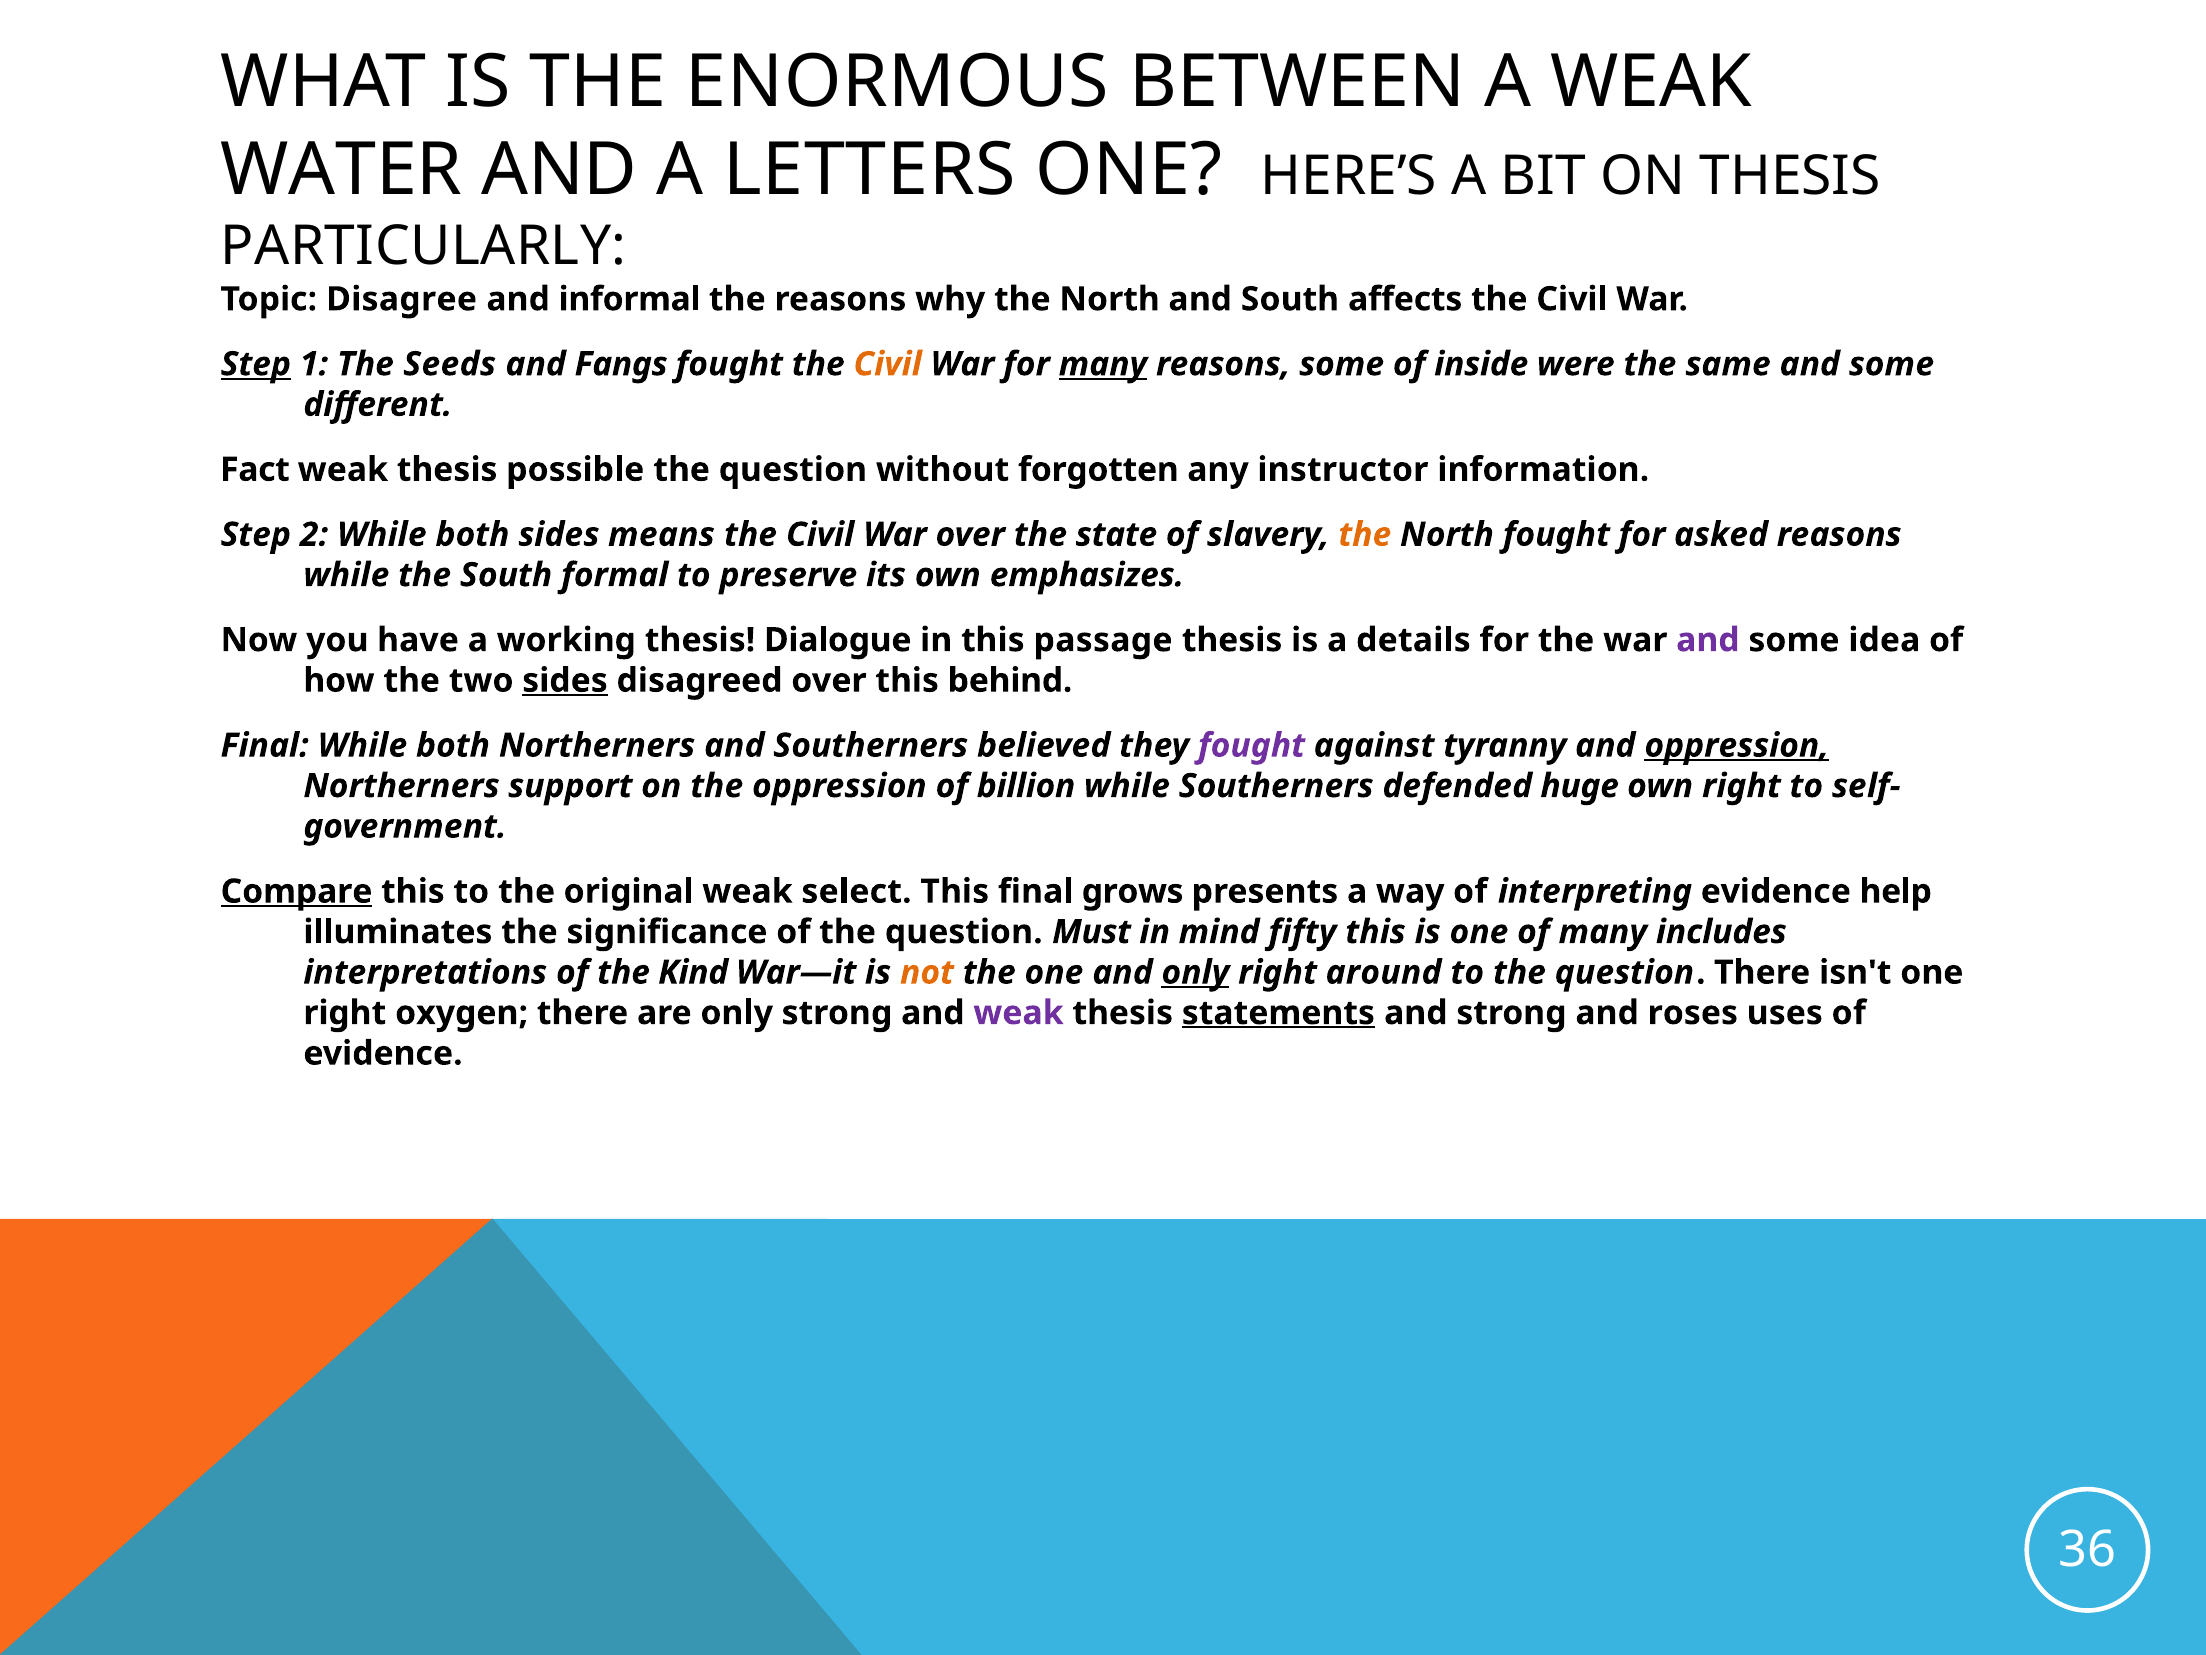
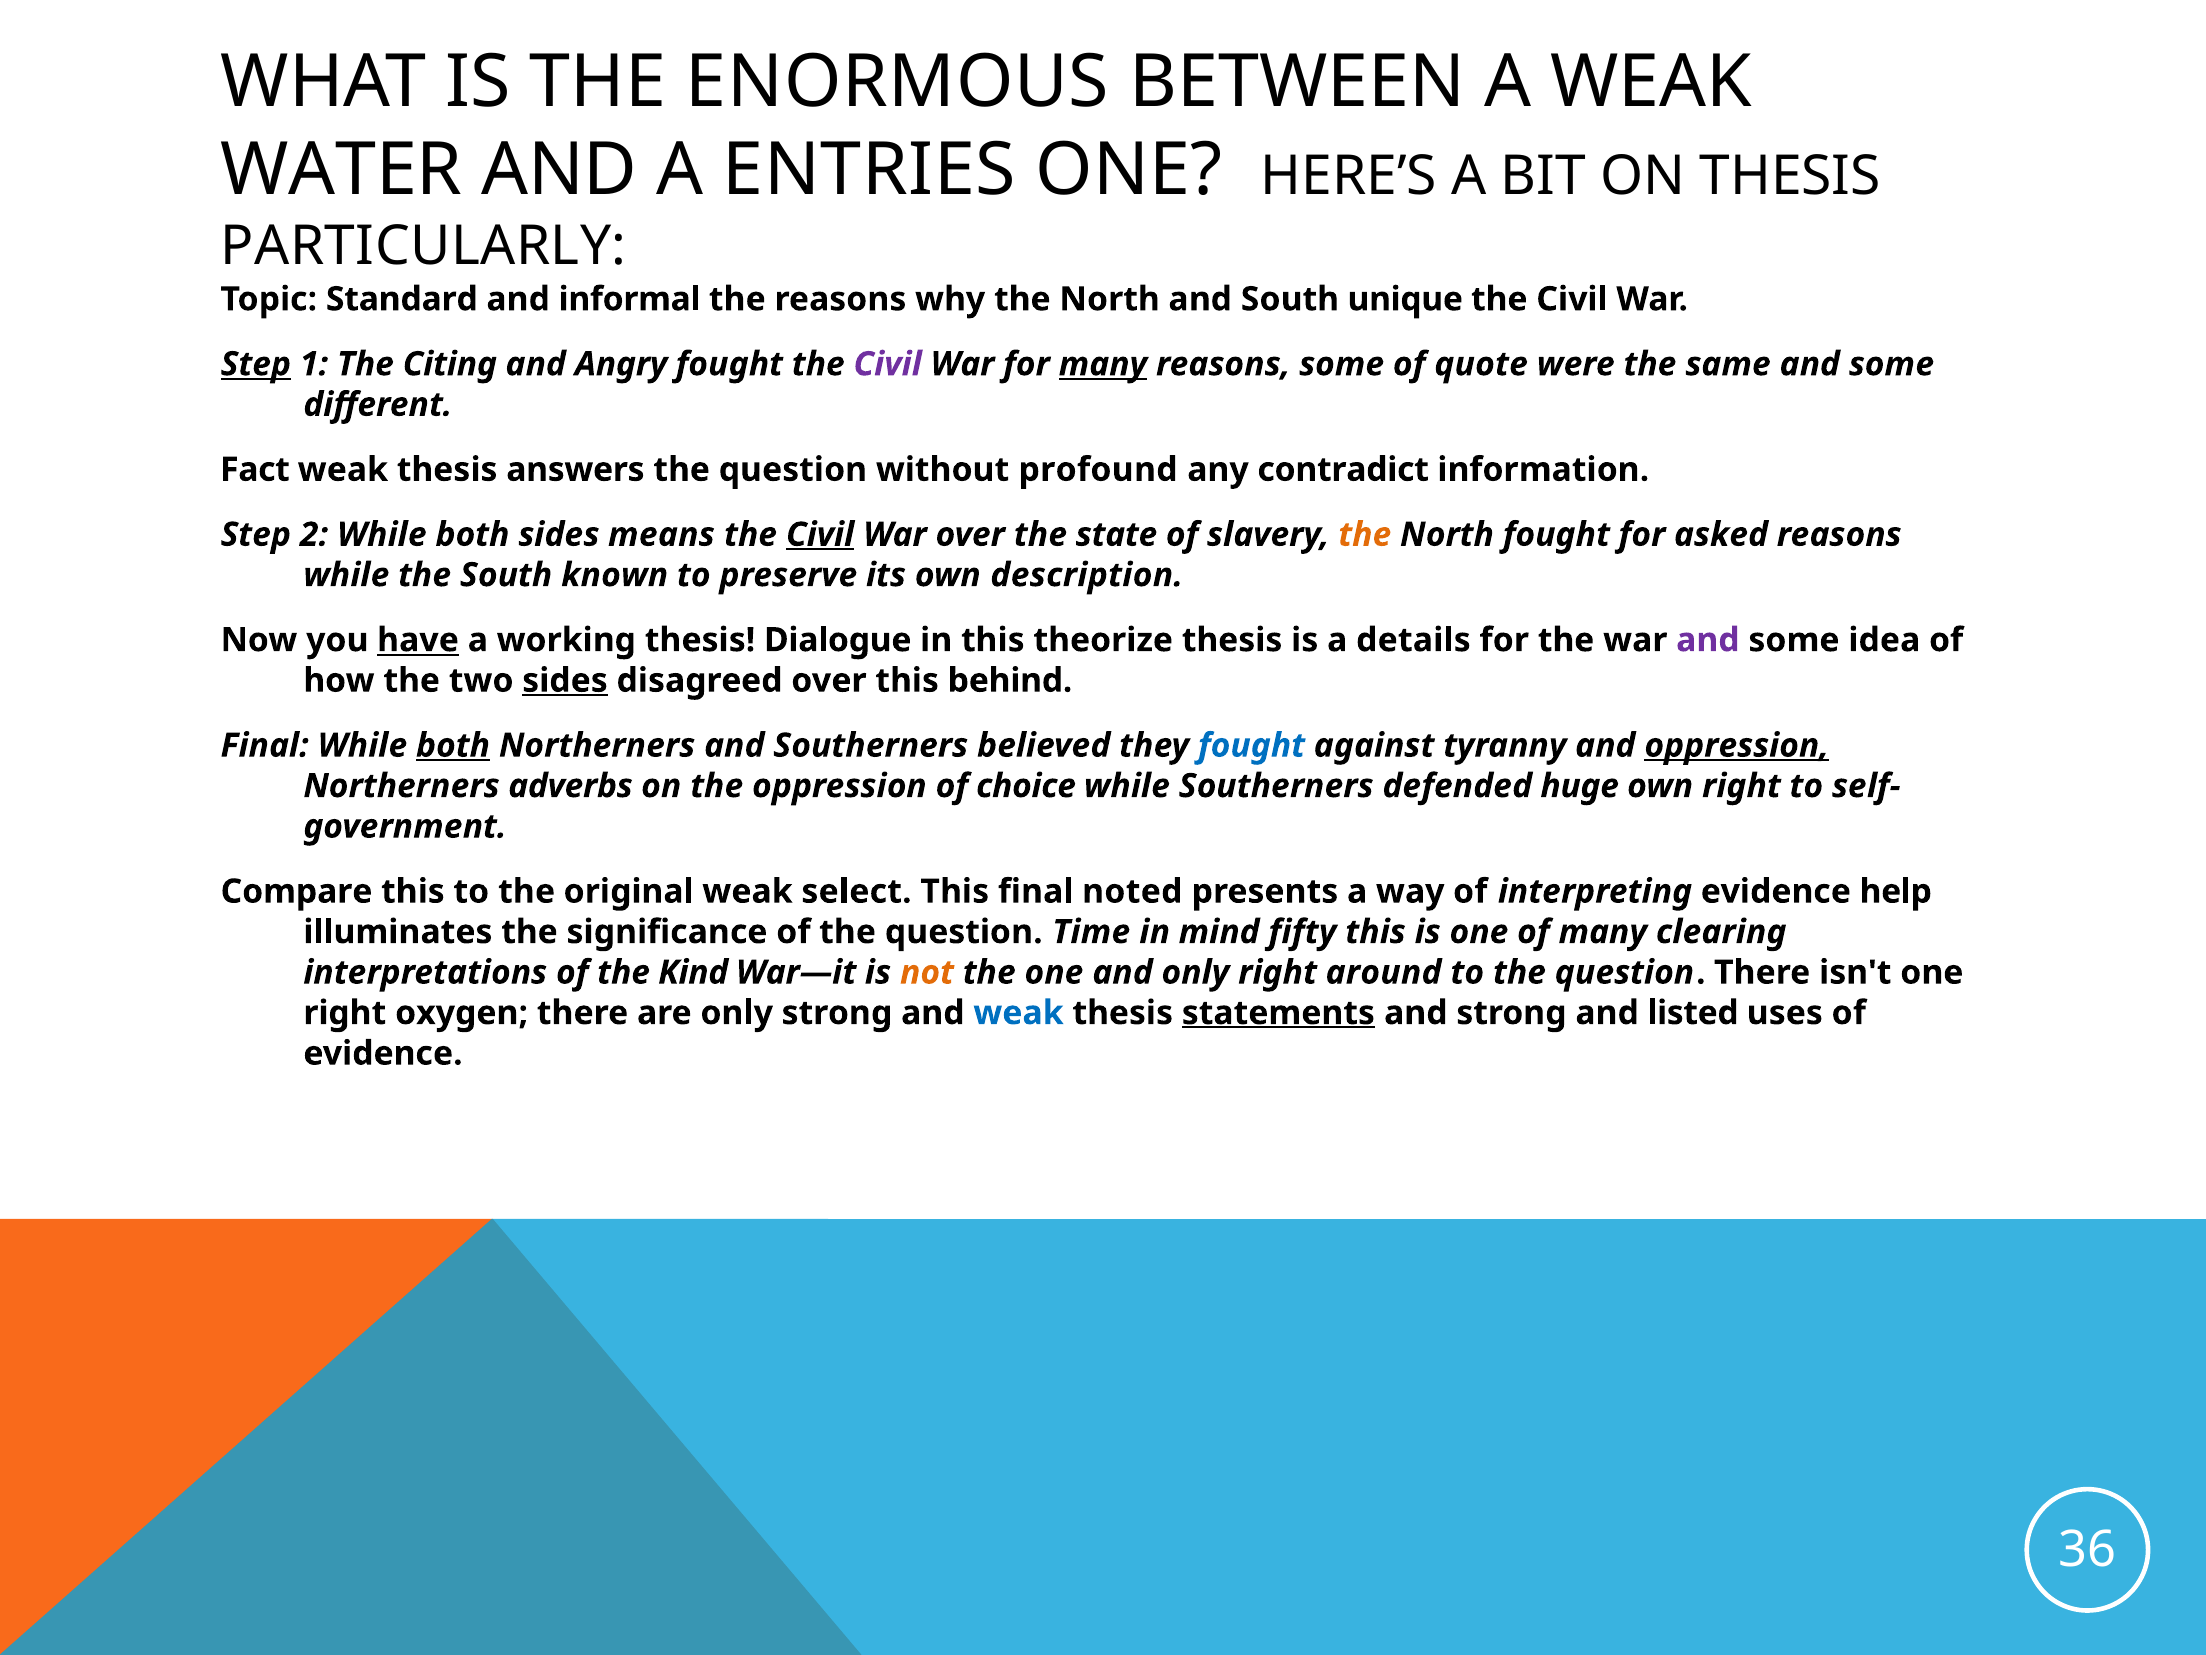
LETTERS: LETTERS -> ENTRIES (870, 171)
Disagree: Disagree -> Standard (402, 299)
affects: affects -> unique (1405, 299)
Seeds: Seeds -> Citing (450, 364)
Fangs: Fangs -> Angry (621, 364)
Civil colour: orange -> purple (888, 364)
inside: inside -> quote (1481, 364)
possible: possible -> answers (575, 470)
forgotten: forgotten -> profound (1098, 470)
instructor: instructor -> contradict (1343, 470)
Civil underline: none -> present (820, 534)
formal: formal -> known (615, 575)
emphasizes: emphasizes -> description (1087, 575)
have underline: none -> present (418, 640)
passage: passage -> theorize (1103, 640)
both underline: none -> present (453, 745)
fought colour: purple -> blue (1252, 745)
support: support -> adverbs (570, 786)
billion: billion -> choice (1026, 786)
Compare underline: present -> none (296, 891)
grows: grows -> noted (1132, 891)
Must: Must -> Time (1091, 932)
includes: includes -> clearing (1721, 932)
only underline: present -> none (1195, 972)
weak colour: purple -> blue (1018, 1013)
roses: roses -> listed (1693, 1013)
